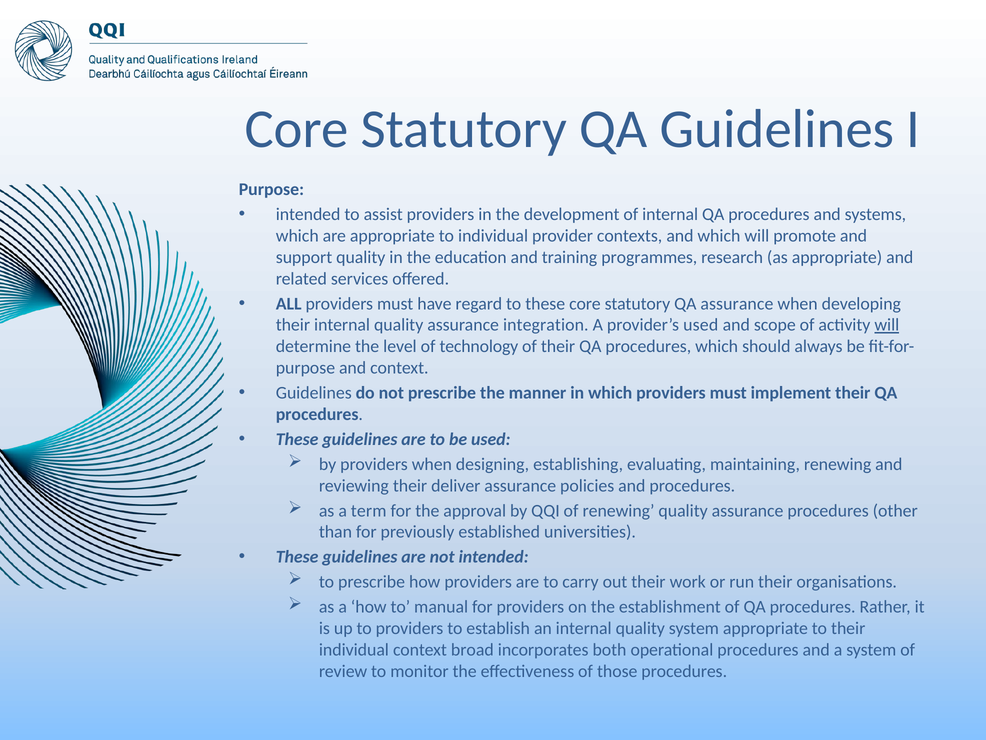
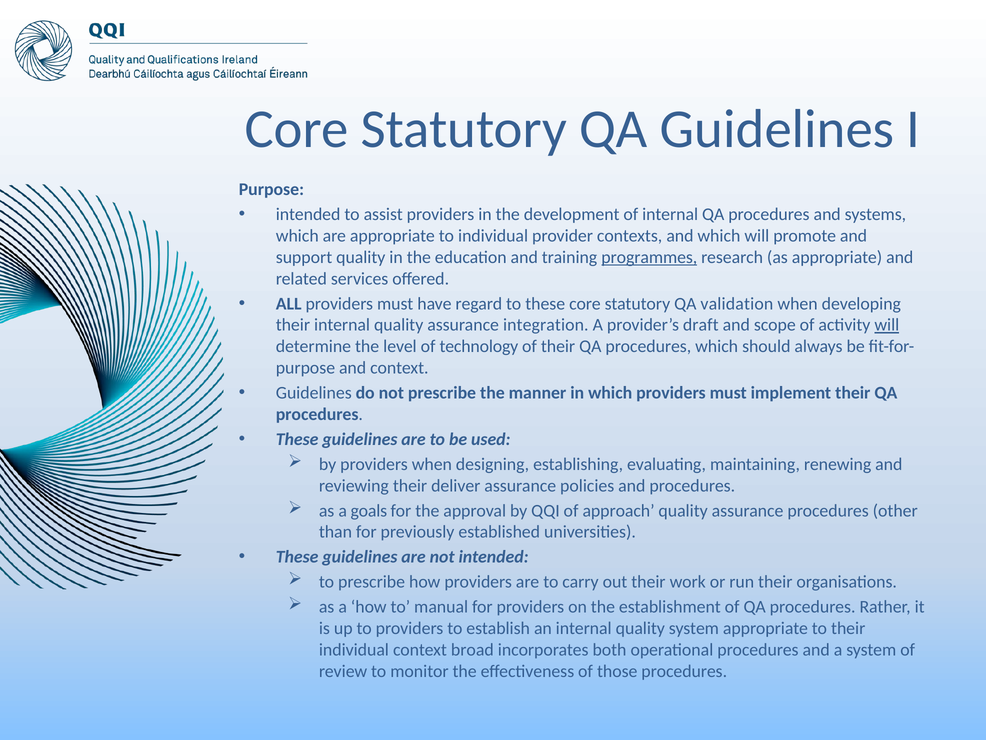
programmes underline: none -> present (649, 257)
QA assurance: assurance -> validation (737, 304)
provider’s used: used -> draft (701, 325)
term: term -> goals (369, 510)
of renewing: renewing -> approach (619, 510)
